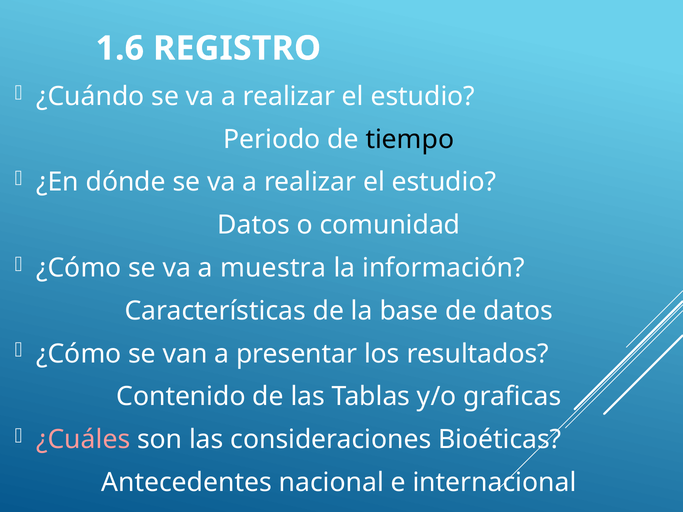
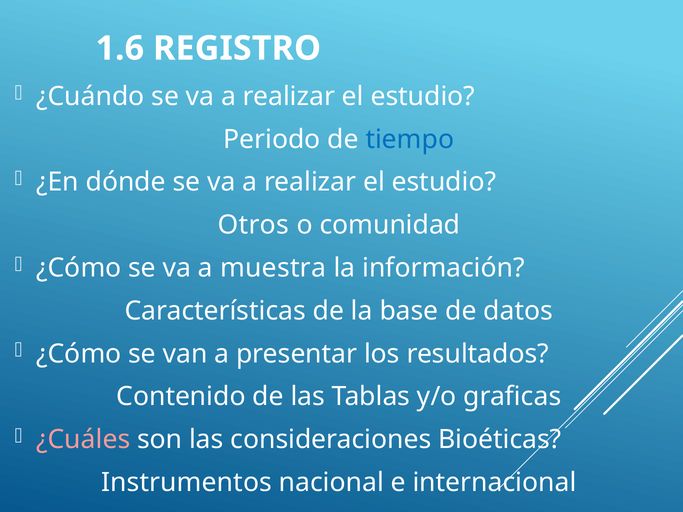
tiempo colour: black -> blue (410, 139)
Datos: Datos -> Otros (253, 225)
Antecedentes: Antecedentes -> Instrumentos (187, 483)
